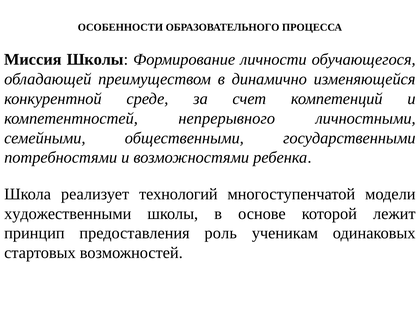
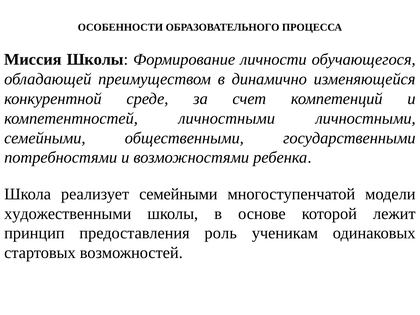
компетентностей непрерывного: непрерывного -> личностными (227, 118)
реализует технологий: технологий -> семейными (178, 194)
